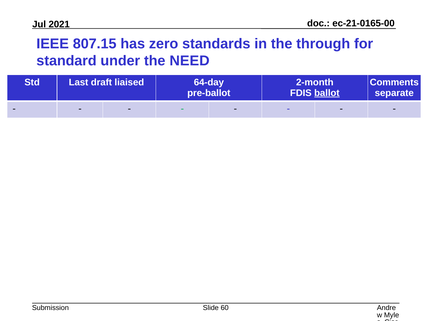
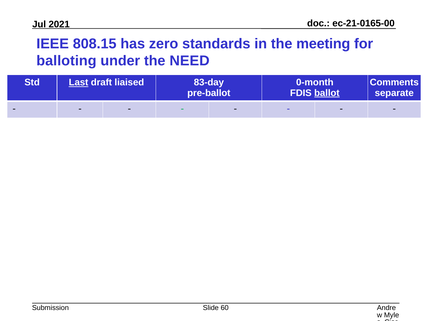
807.15: 807.15 -> 808.15 (95, 44)
through: through -> meeting (323, 44)
standard: standard -> balloting (66, 61)
Last underline: none -> present (79, 82)
64-day: 64-day -> 83-day (209, 82)
2-month: 2-month -> 0-month (315, 82)
